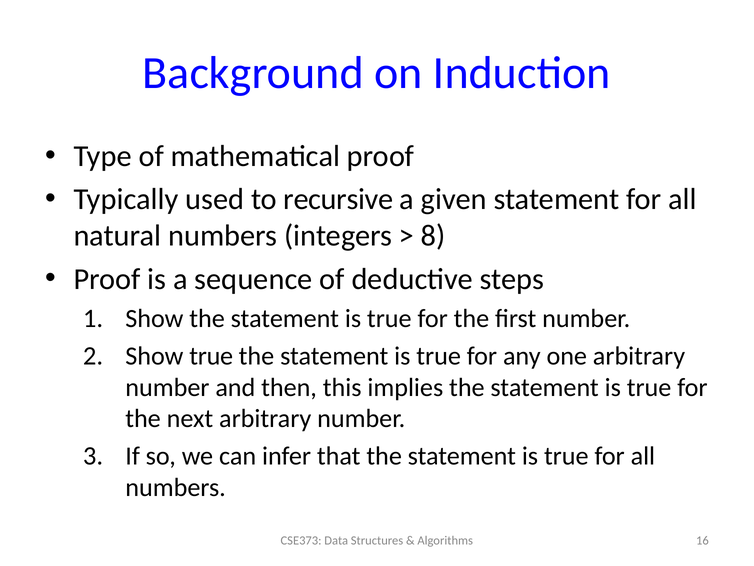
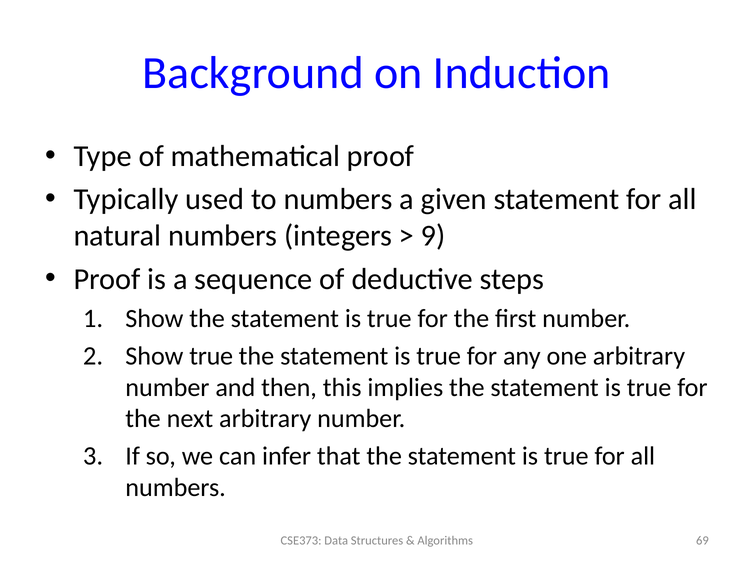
to recursive: recursive -> numbers (338, 199)
8: 8 -> 9 (433, 236)
16: 16 -> 69 (702, 540)
